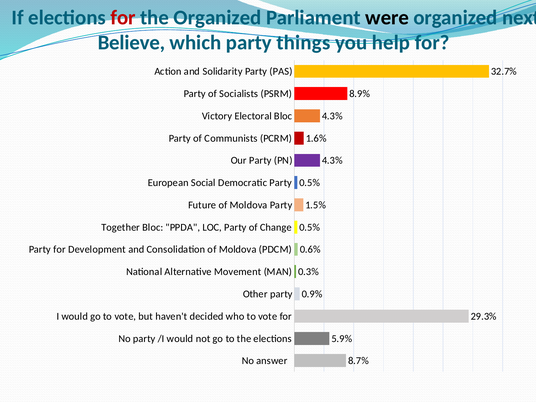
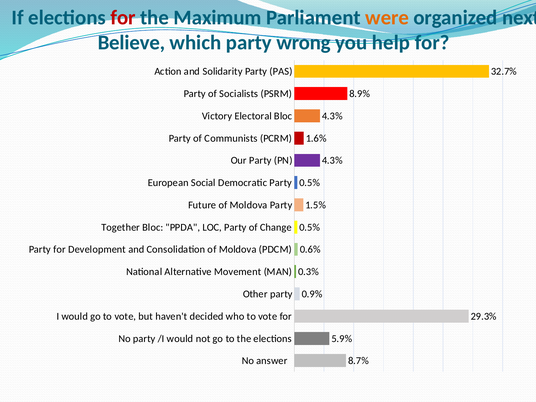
the Organized: Organized -> Maximum (218, 18)
were colour: black -> orange (387, 18)
things: things -> wrong (304, 43)
